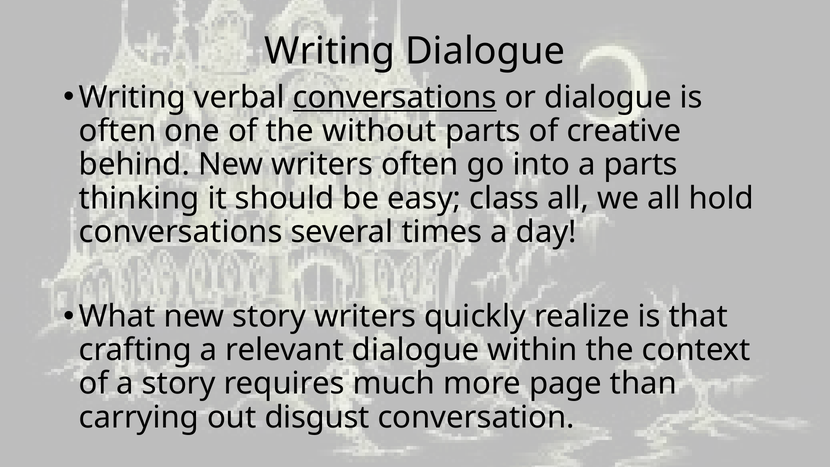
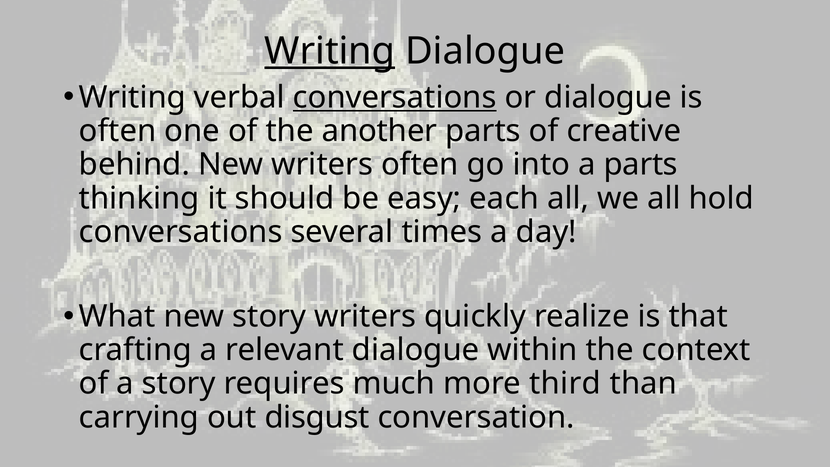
Writing underline: none -> present (330, 51)
without: without -> another (380, 131)
class: class -> each (504, 198)
page: page -> third (565, 384)
